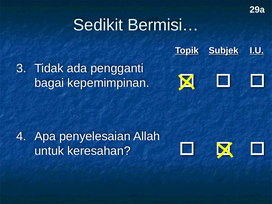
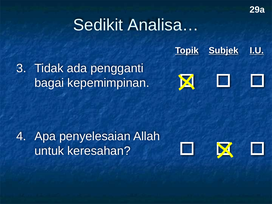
Bermisi…: Bermisi… -> Analisa… (163, 25)
